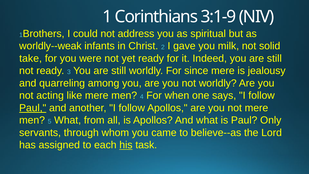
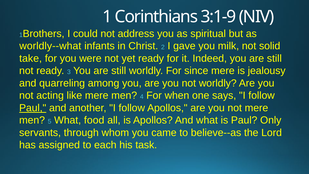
worldly--weak: worldly--weak -> worldly--what (50, 46)
from: from -> food (94, 120)
his underline: present -> none (126, 145)
